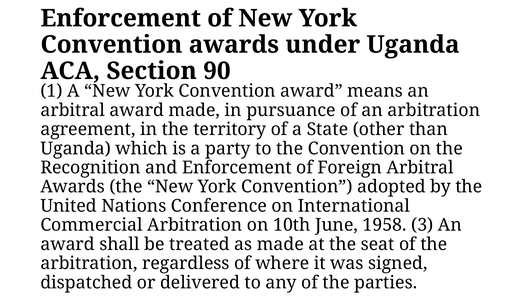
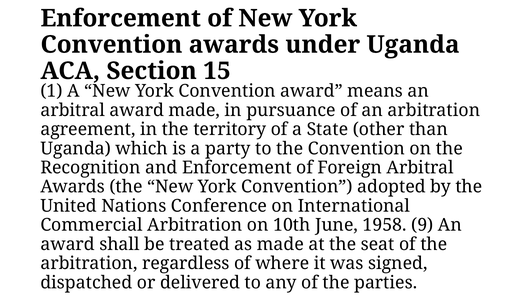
90: 90 -> 15 (217, 71)
3: 3 -> 9 (422, 225)
